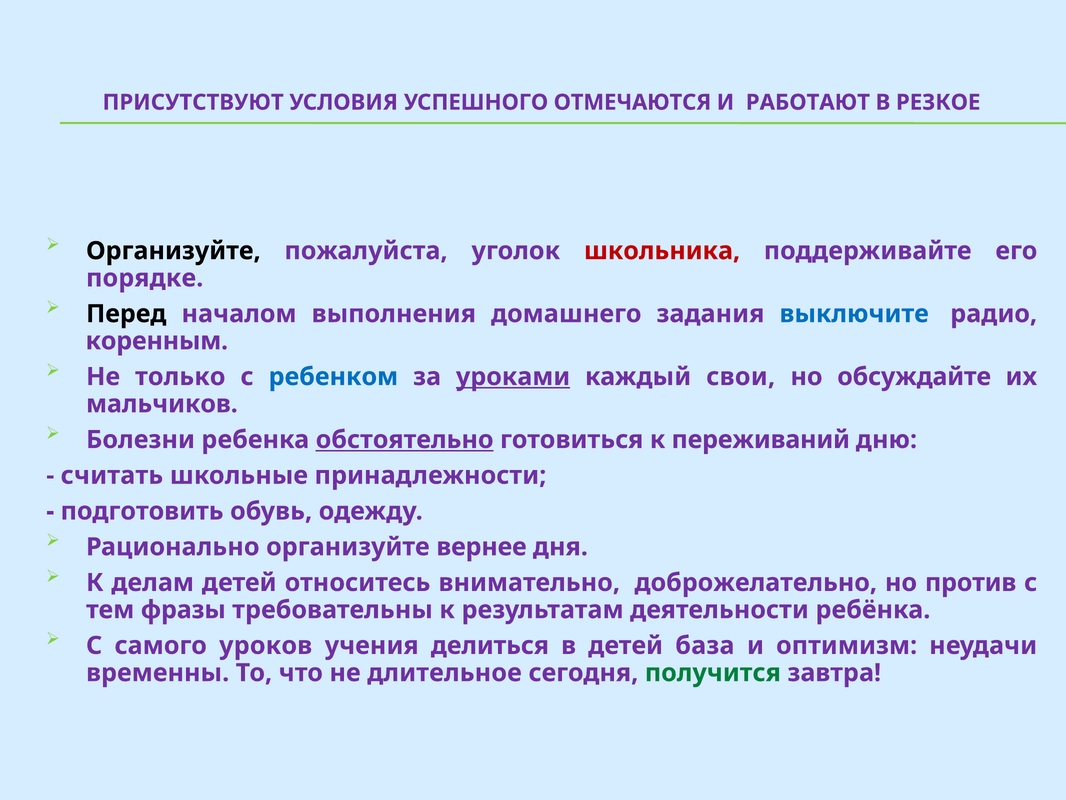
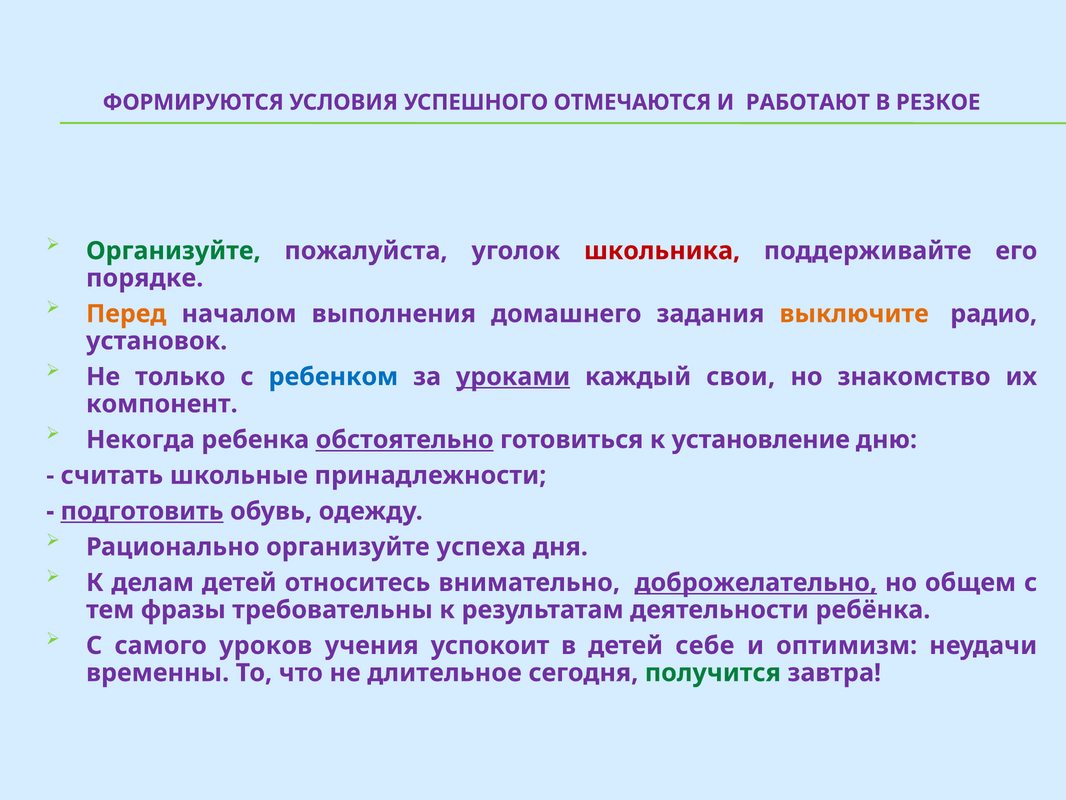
ПРИСУТСТВУЮТ: ПРИСУТСТВУЮТ -> ФОРМИРУЮТСЯ (193, 102)
Организуйте colour: black -> green (173, 251)
Перед colour: black -> orange (126, 314)
выключите colour: blue -> orange (854, 314)
коренным: коренным -> установок (157, 341)
обсуждайте: обсуждайте -> знакомство (914, 377)
мальчиков: мальчиков -> компонент (162, 404)
Болезни: Болезни -> Некогда (140, 439)
переживаний: переживаний -> установление (761, 439)
подготовить underline: none -> present (142, 511)
вернее: вернее -> успеха (481, 547)
доброжелательно underline: none -> present (756, 582)
против: против -> общем (971, 582)
делиться: делиться -> успокоит (490, 645)
база: база -> себе (705, 645)
